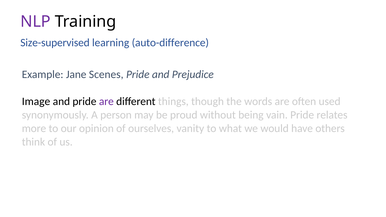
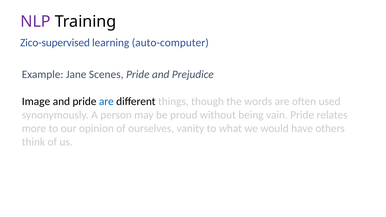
Size-supervised: Size-supervised -> Zico-supervised (55, 43)
auto-difference: auto-difference -> auto-computer (170, 43)
are colour: purple -> blue (106, 102)
